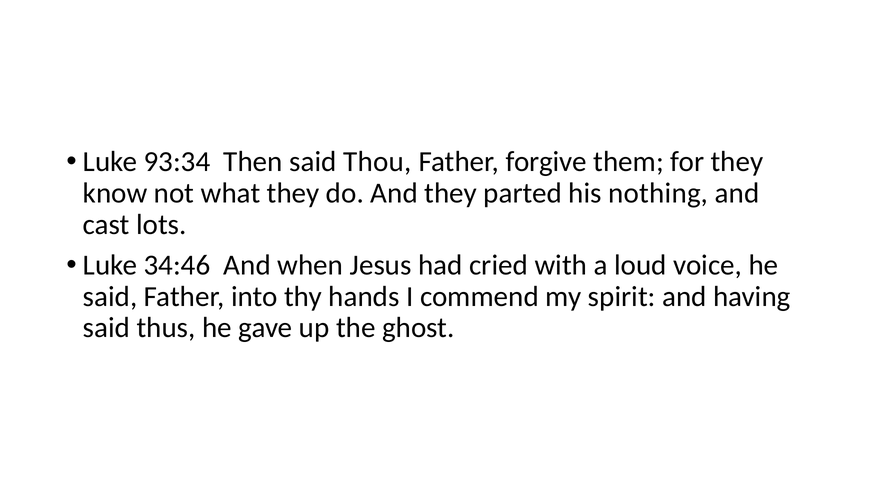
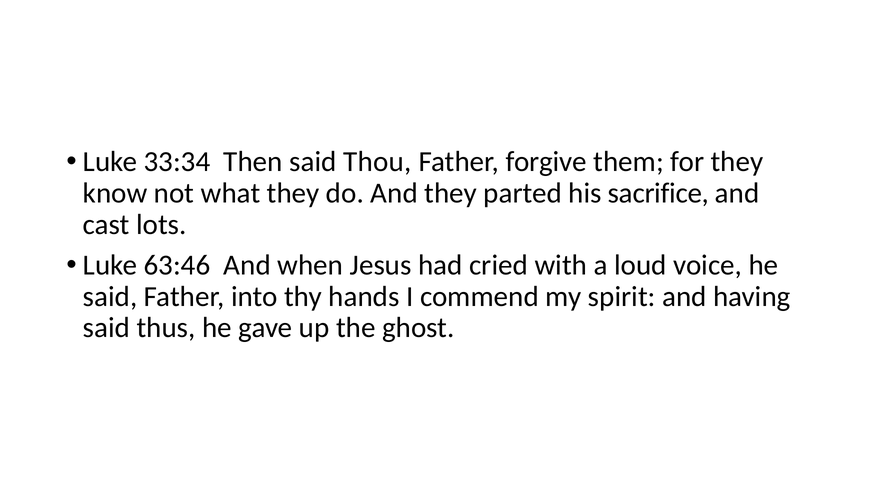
93:34: 93:34 -> 33:34 (177, 162)
nothing: nothing -> sacrifice (658, 193)
34:46: 34:46 -> 63:46 (177, 265)
